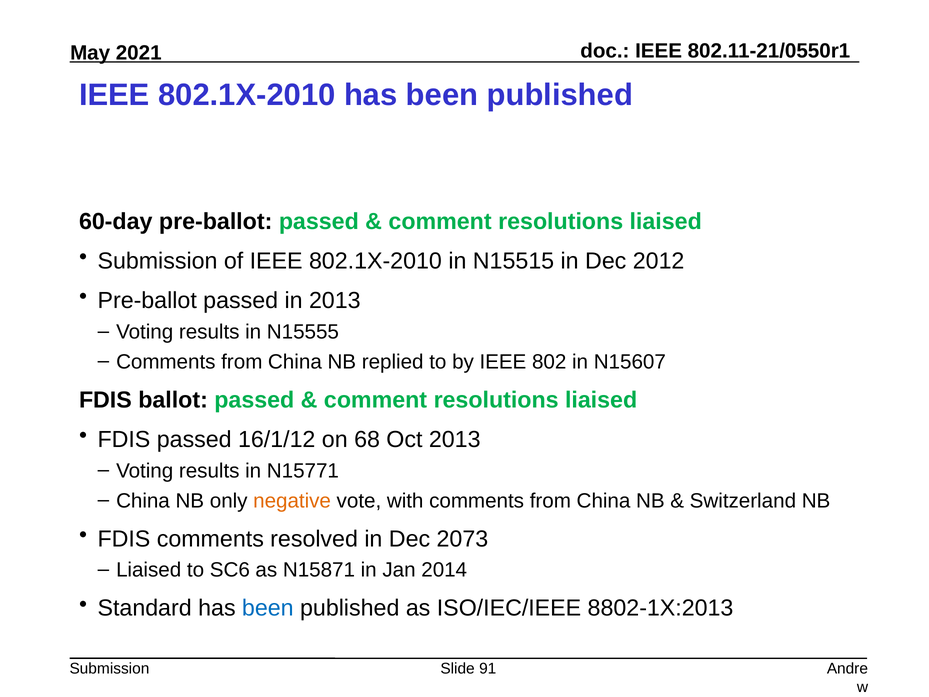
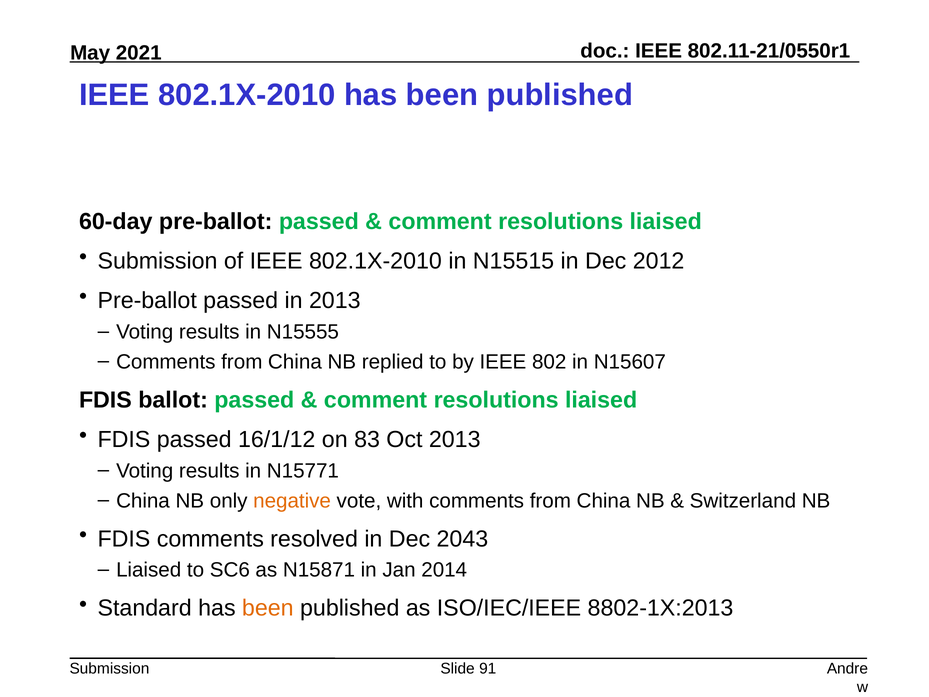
68: 68 -> 83 (367, 439)
2073: 2073 -> 2043 (462, 539)
been colour: blue -> orange (268, 608)
